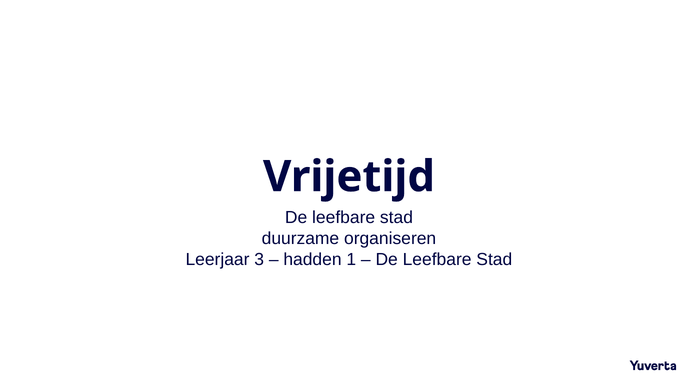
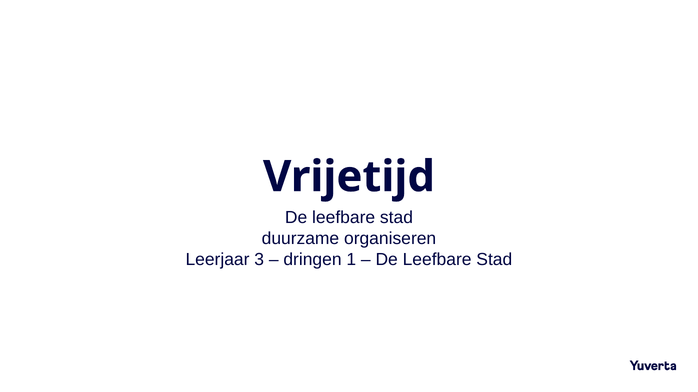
hadden: hadden -> dringen (312, 260)
